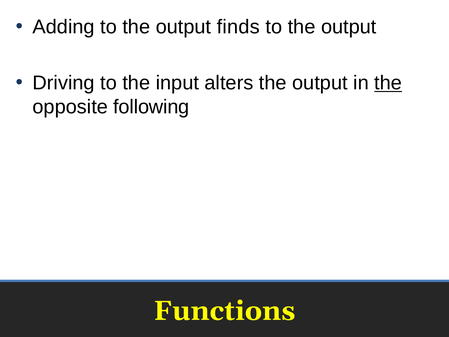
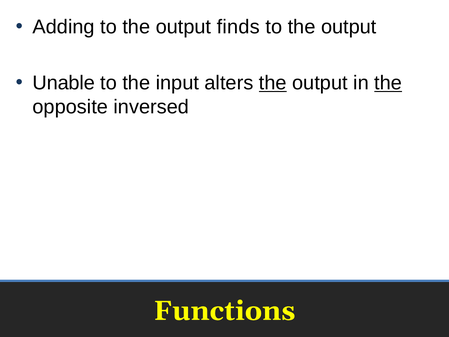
Driving: Driving -> Unable (64, 83)
the underline: none -> present (273, 83)
following: following -> inversed (151, 107)
